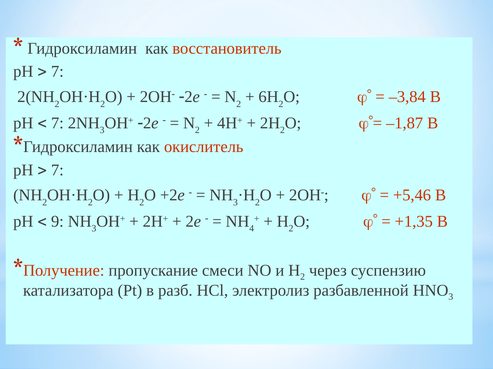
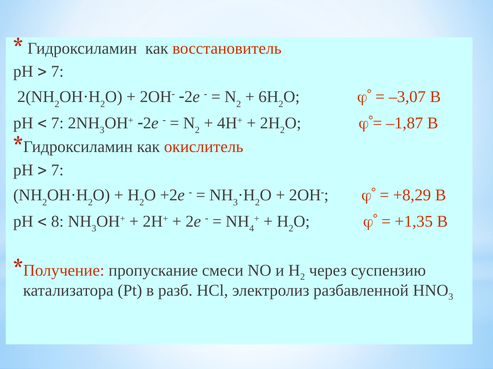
–3,84: –3,84 -> –3,07 (407, 97)
+5,46: +5,46 -> +8,29 (412, 196)
9: 9 -> 8 (57, 222)
